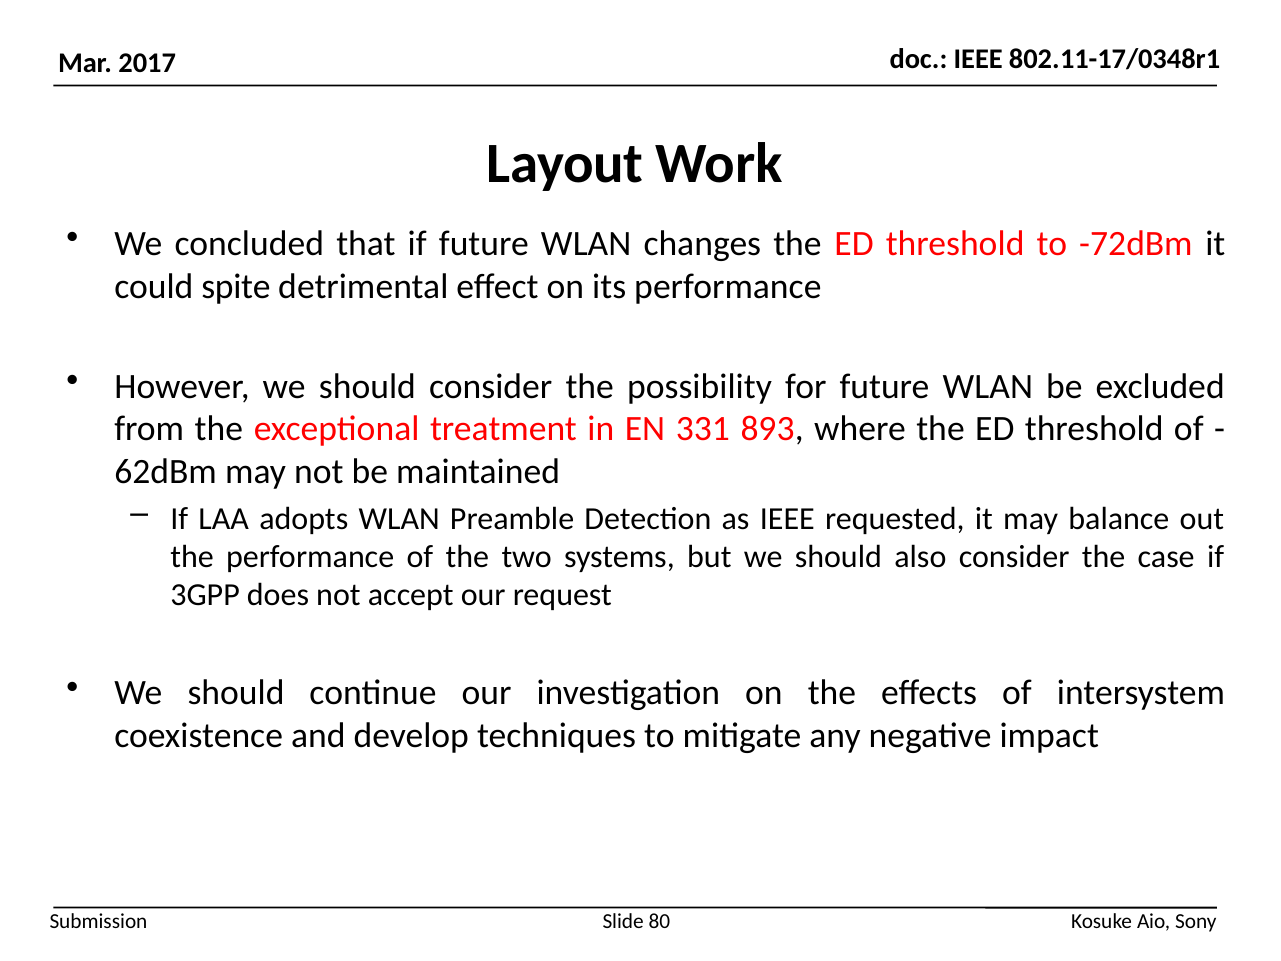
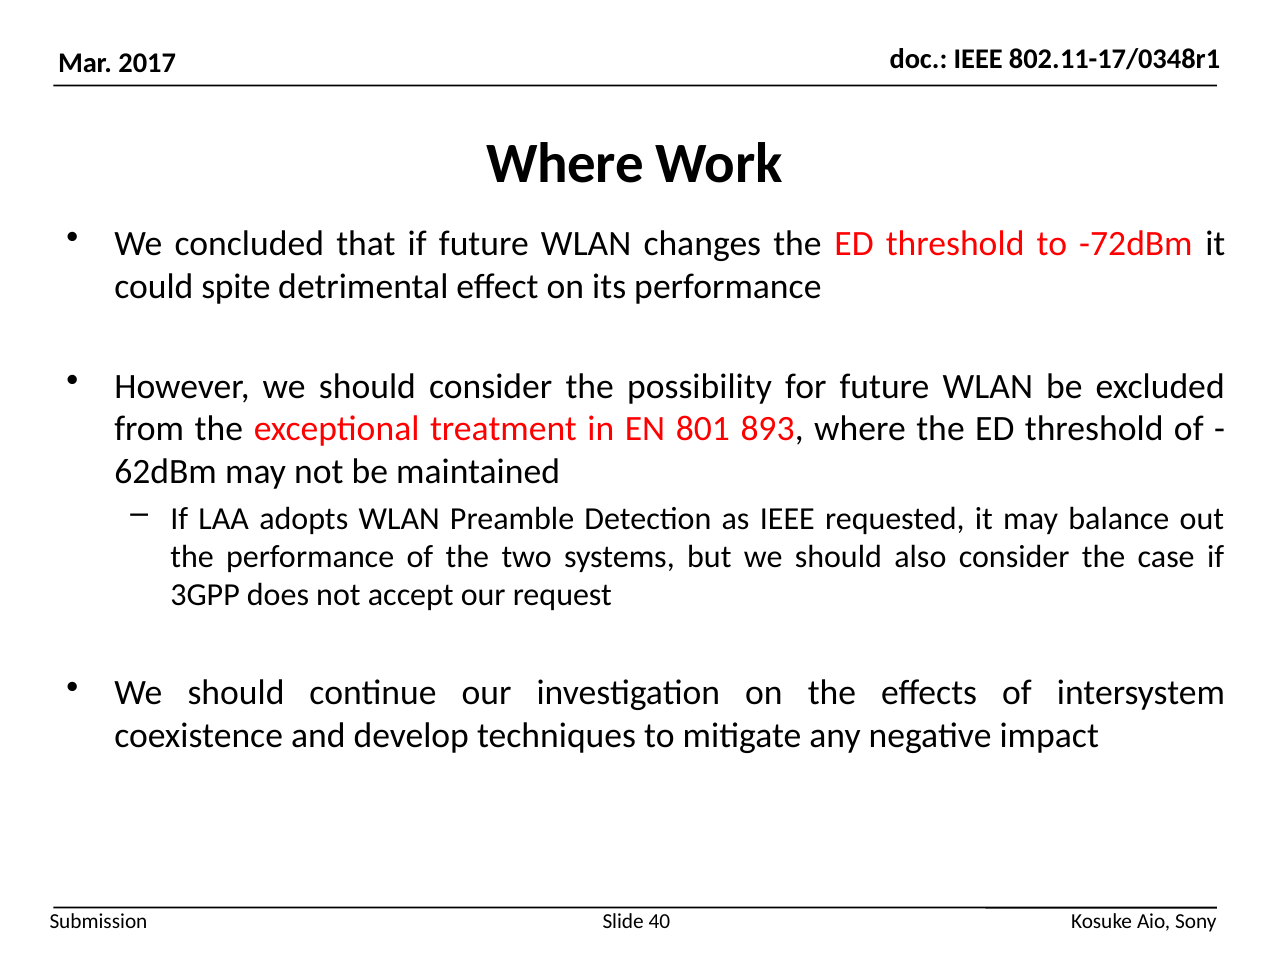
Layout: Layout -> Where (565, 164)
331: 331 -> 801 (703, 429)
80: 80 -> 40 (659, 921)
